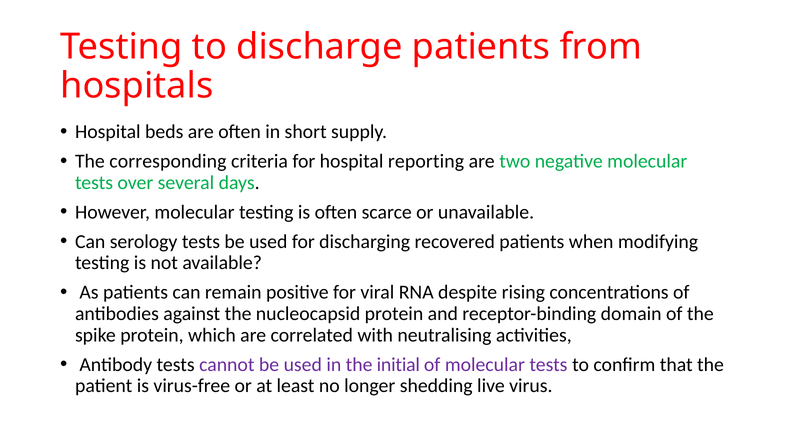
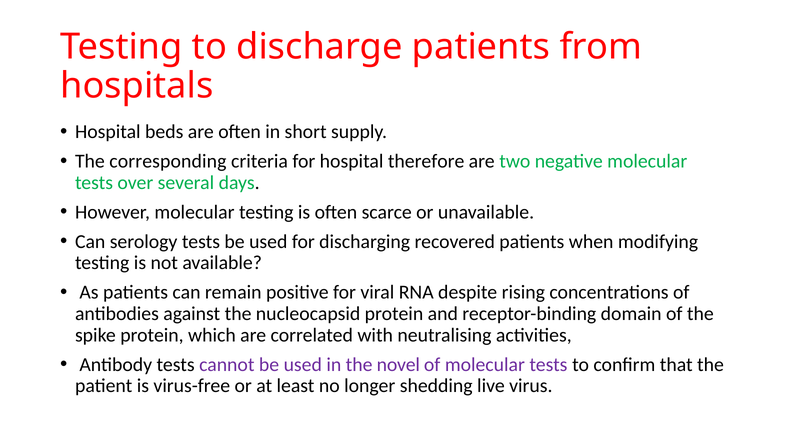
reporting: reporting -> therefore (426, 161)
initial: initial -> novel (398, 365)
